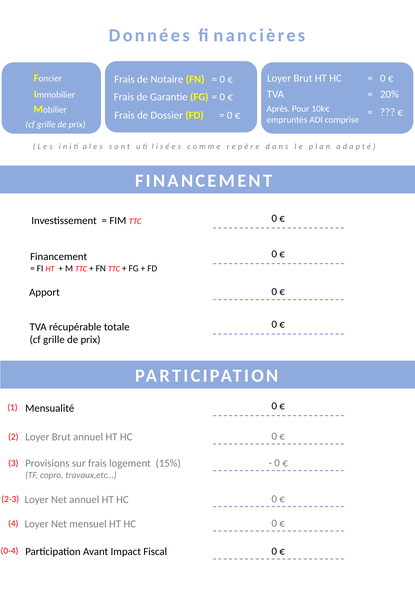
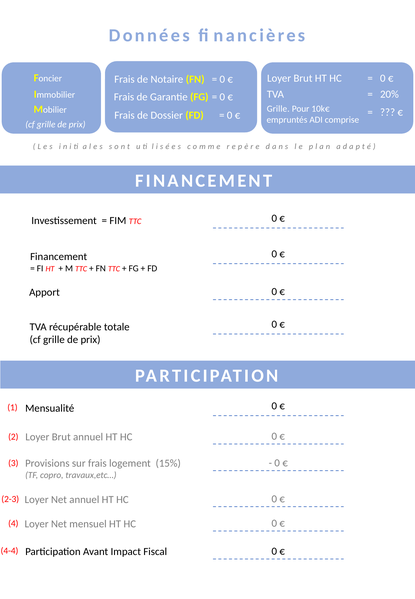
Après: Après -> Grille (278, 109)
0-4: 0-4 -> 4-4 (10, 551)
